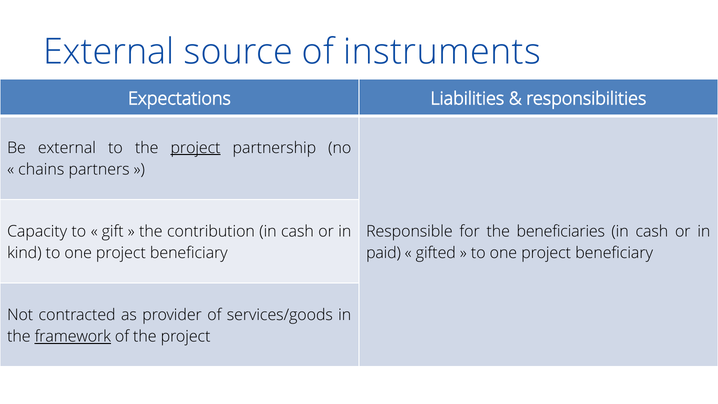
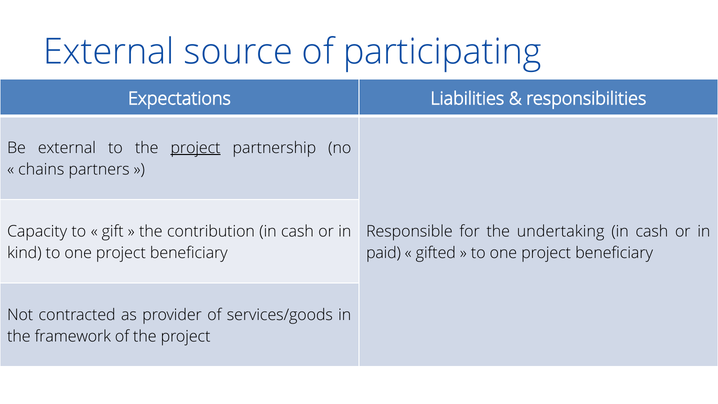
instruments: instruments -> participating (442, 52)
beneficiaries: beneficiaries -> undertaking (561, 231)
framework underline: present -> none (73, 336)
